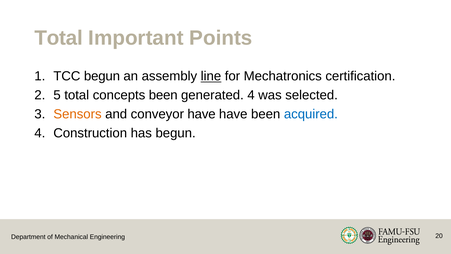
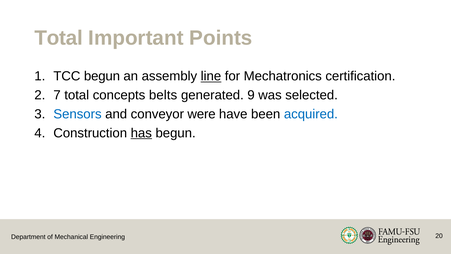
5: 5 -> 7 (57, 95)
concepts been: been -> belts (163, 95)
generated 4: 4 -> 9 (251, 95)
Sensors colour: orange -> blue (77, 114)
conveyor have: have -> were (202, 114)
has underline: none -> present (141, 133)
